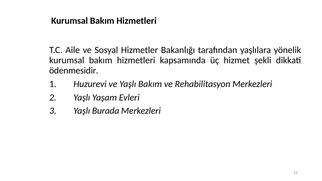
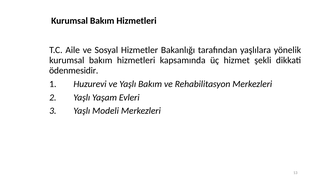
Burada: Burada -> Modeli (106, 111)
